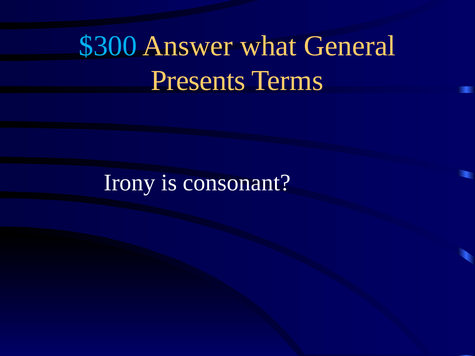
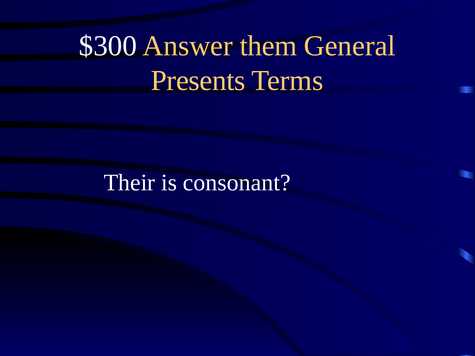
$300 colour: light blue -> white (108, 46)
what: what -> them (268, 46)
Irony: Irony -> Their (130, 183)
